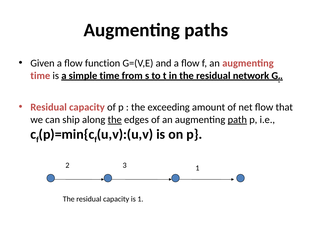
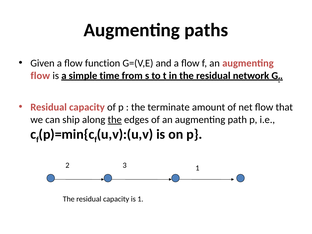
time: time -> flow (40, 76)
exceeding: exceeding -> terminate (169, 107)
path underline: present -> none (237, 120)
